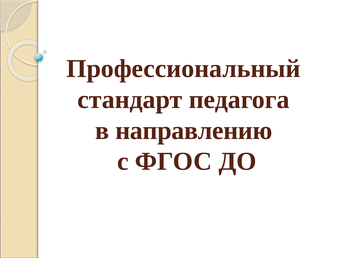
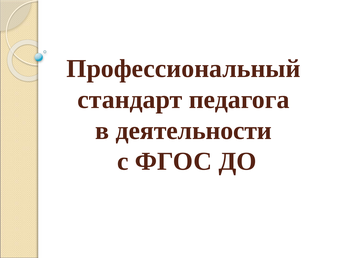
направлению: направлению -> деятельности (194, 131)
